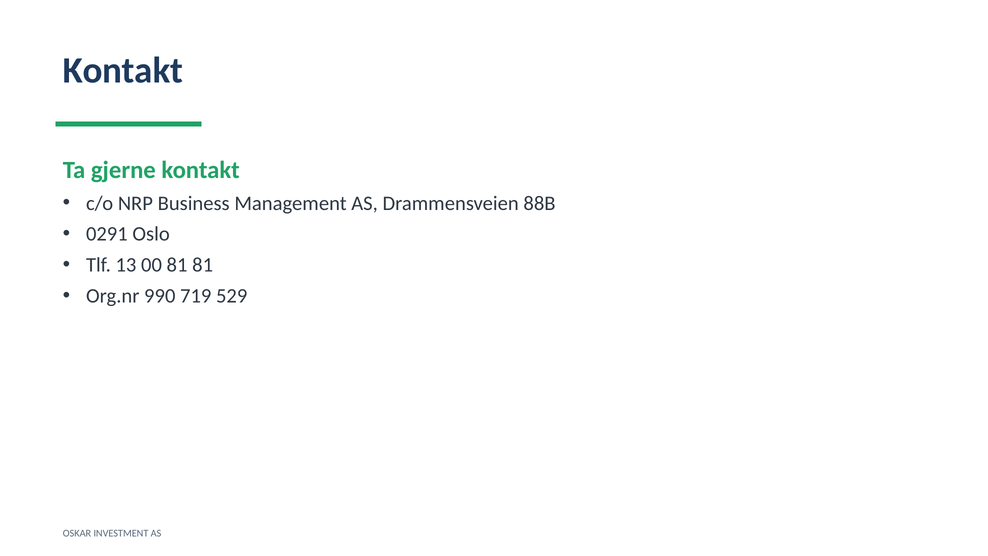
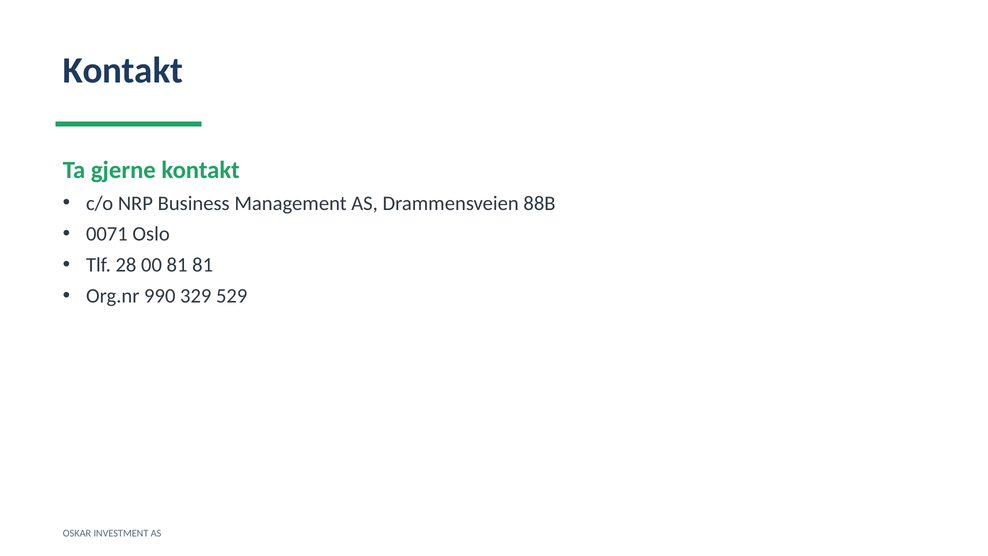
0291: 0291 -> 0071 (107, 234)
13: 13 -> 28 (126, 265)
719: 719 -> 329 (196, 296)
